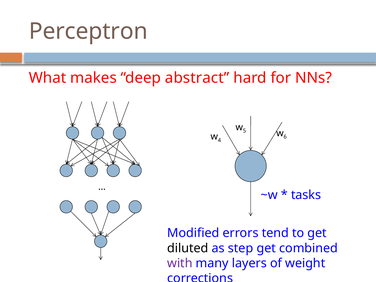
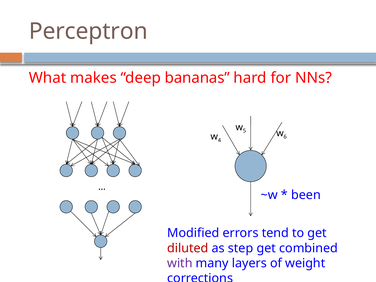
abstract: abstract -> bananas (197, 78)
tasks: tasks -> been (306, 195)
diluted colour: black -> red (188, 248)
